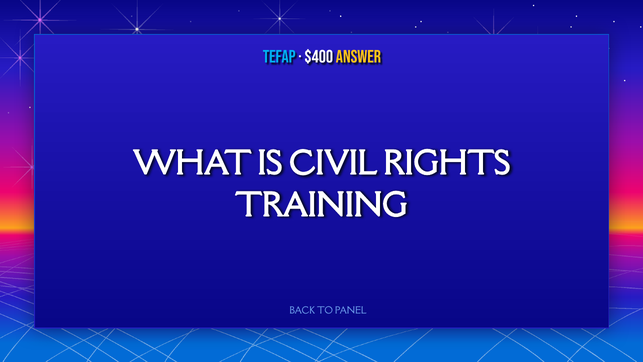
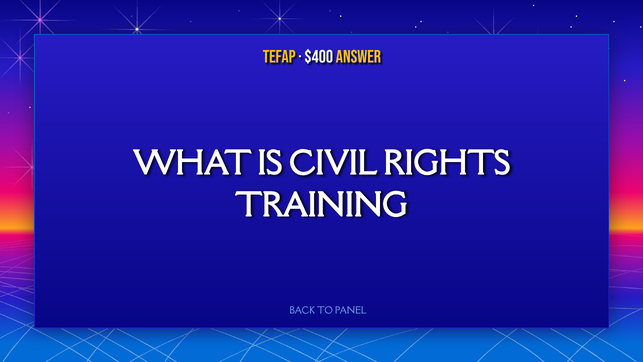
TEFAP colour: light blue -> yellow (279, 57)
